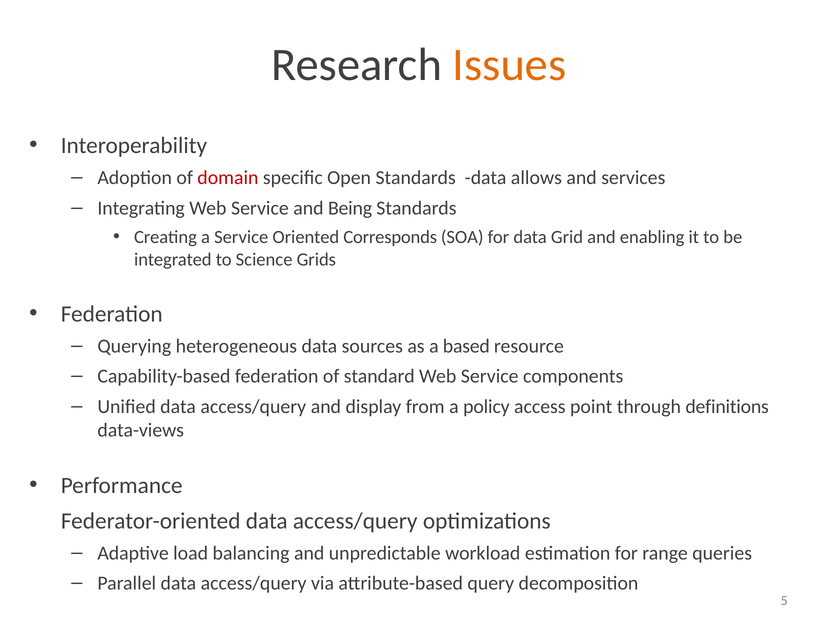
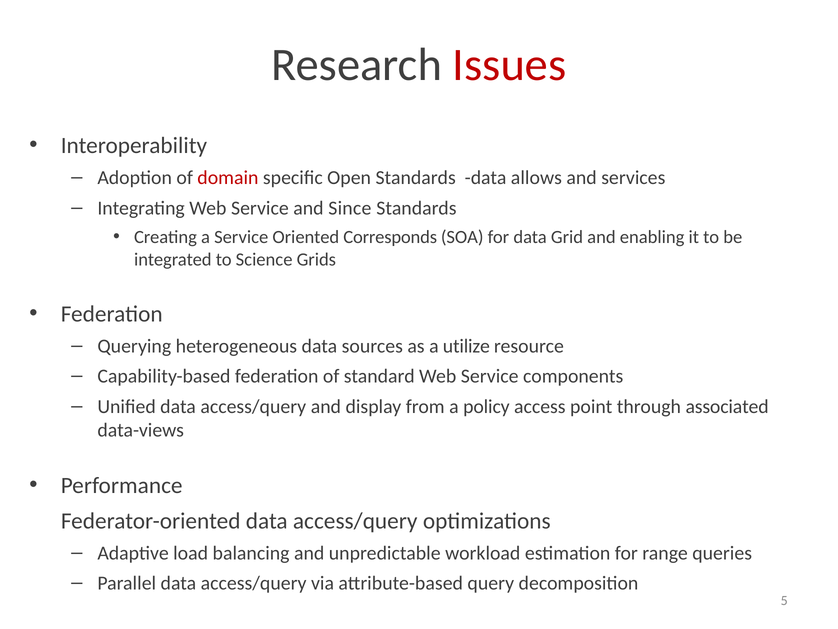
Issues colour: orange -> red (509, 65)
Being: Being -> Since (350, 208)
based: based -> utilize (466, 346)
definitions: definitions -> associated (727, 406)
